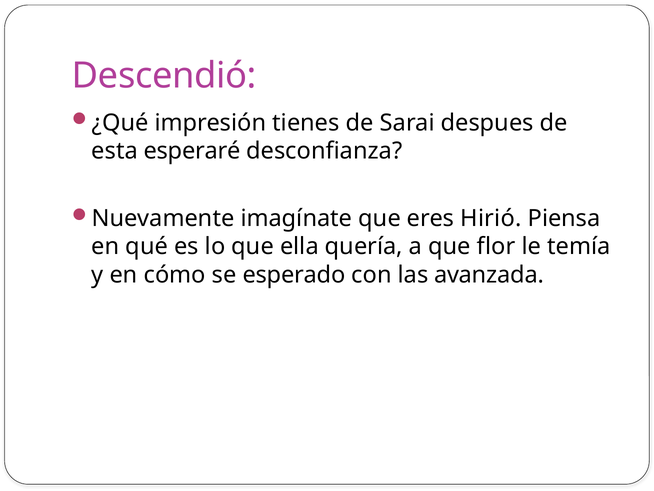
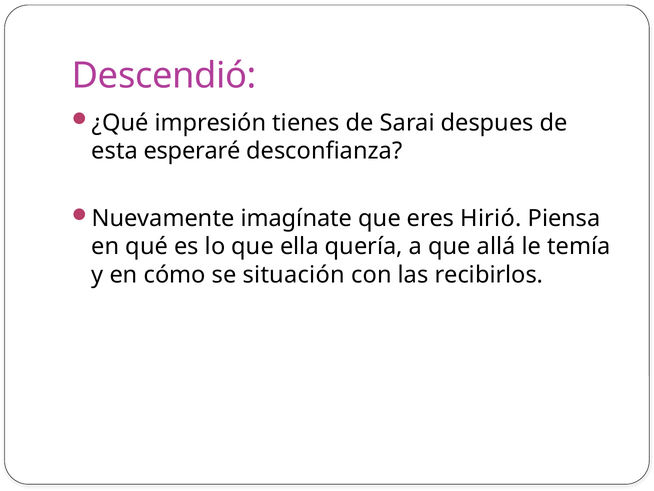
flor: flor -> allá (496, 246)
esperado: esperado -> situación (294, 275)
avanzada: avanzada -> recibirlos (489, 275)
